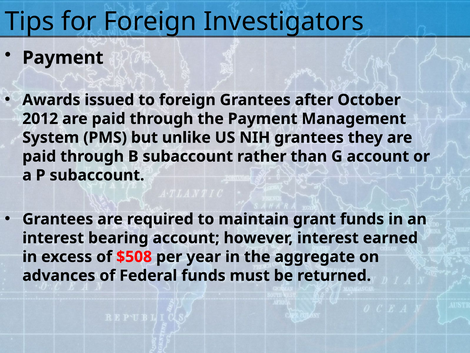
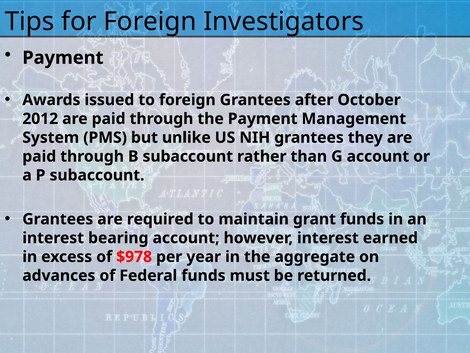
$508: $508 -> $978 (134, 256)
